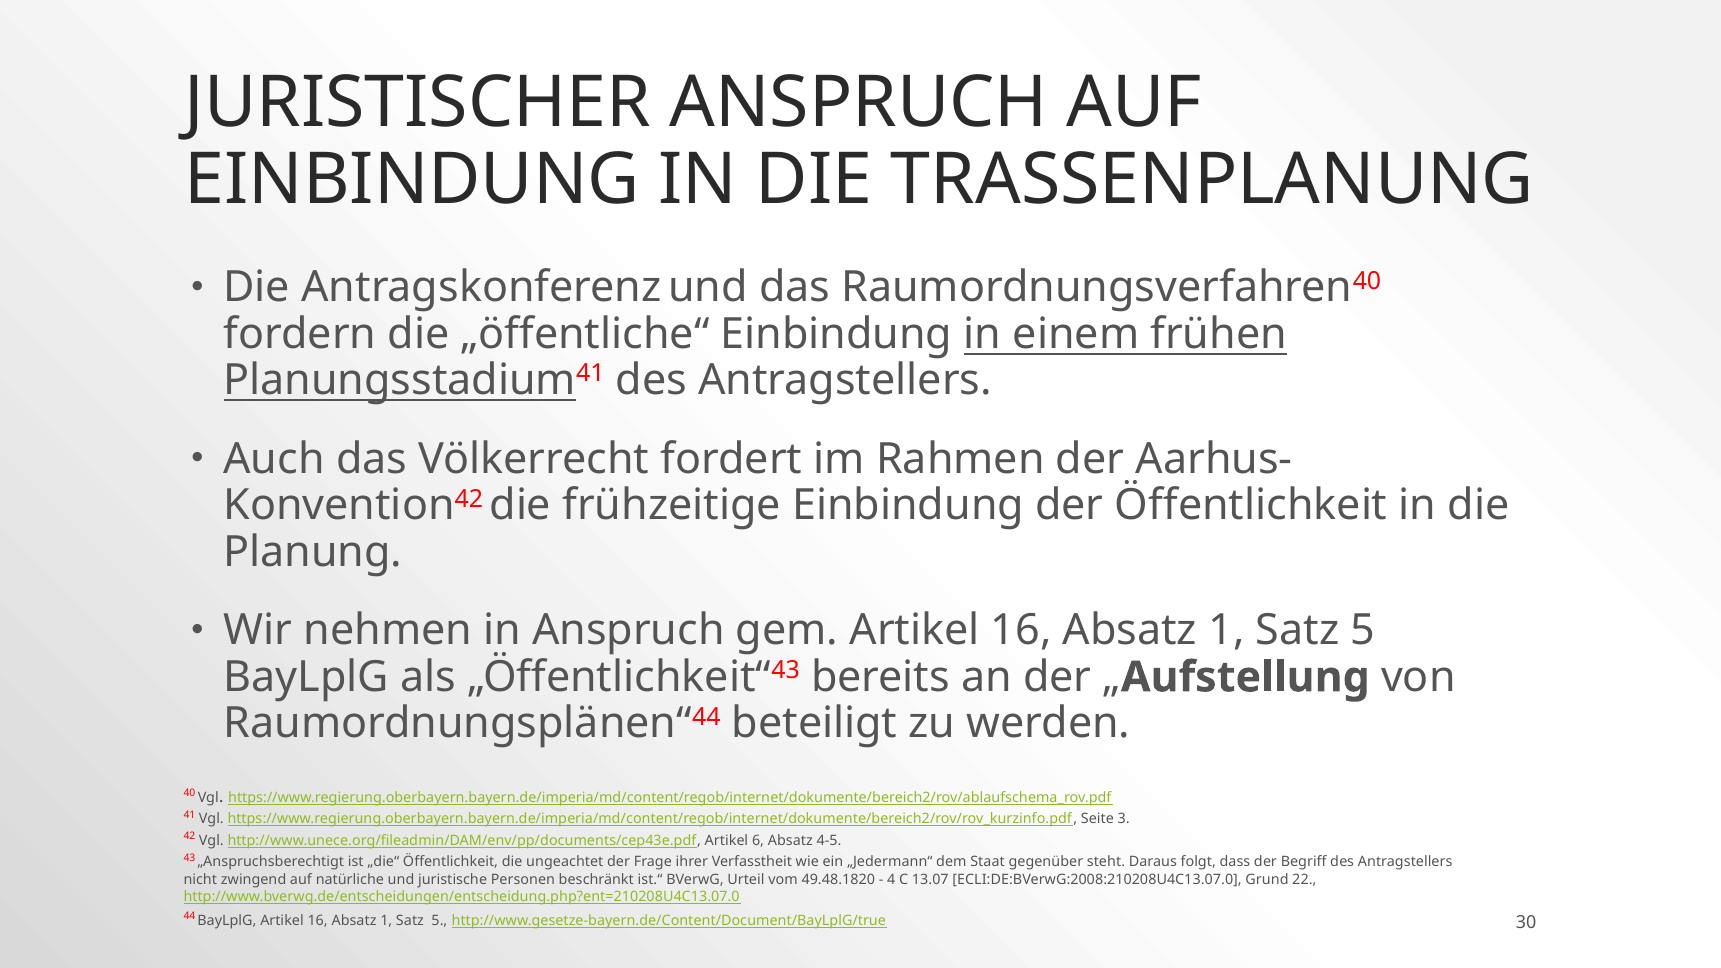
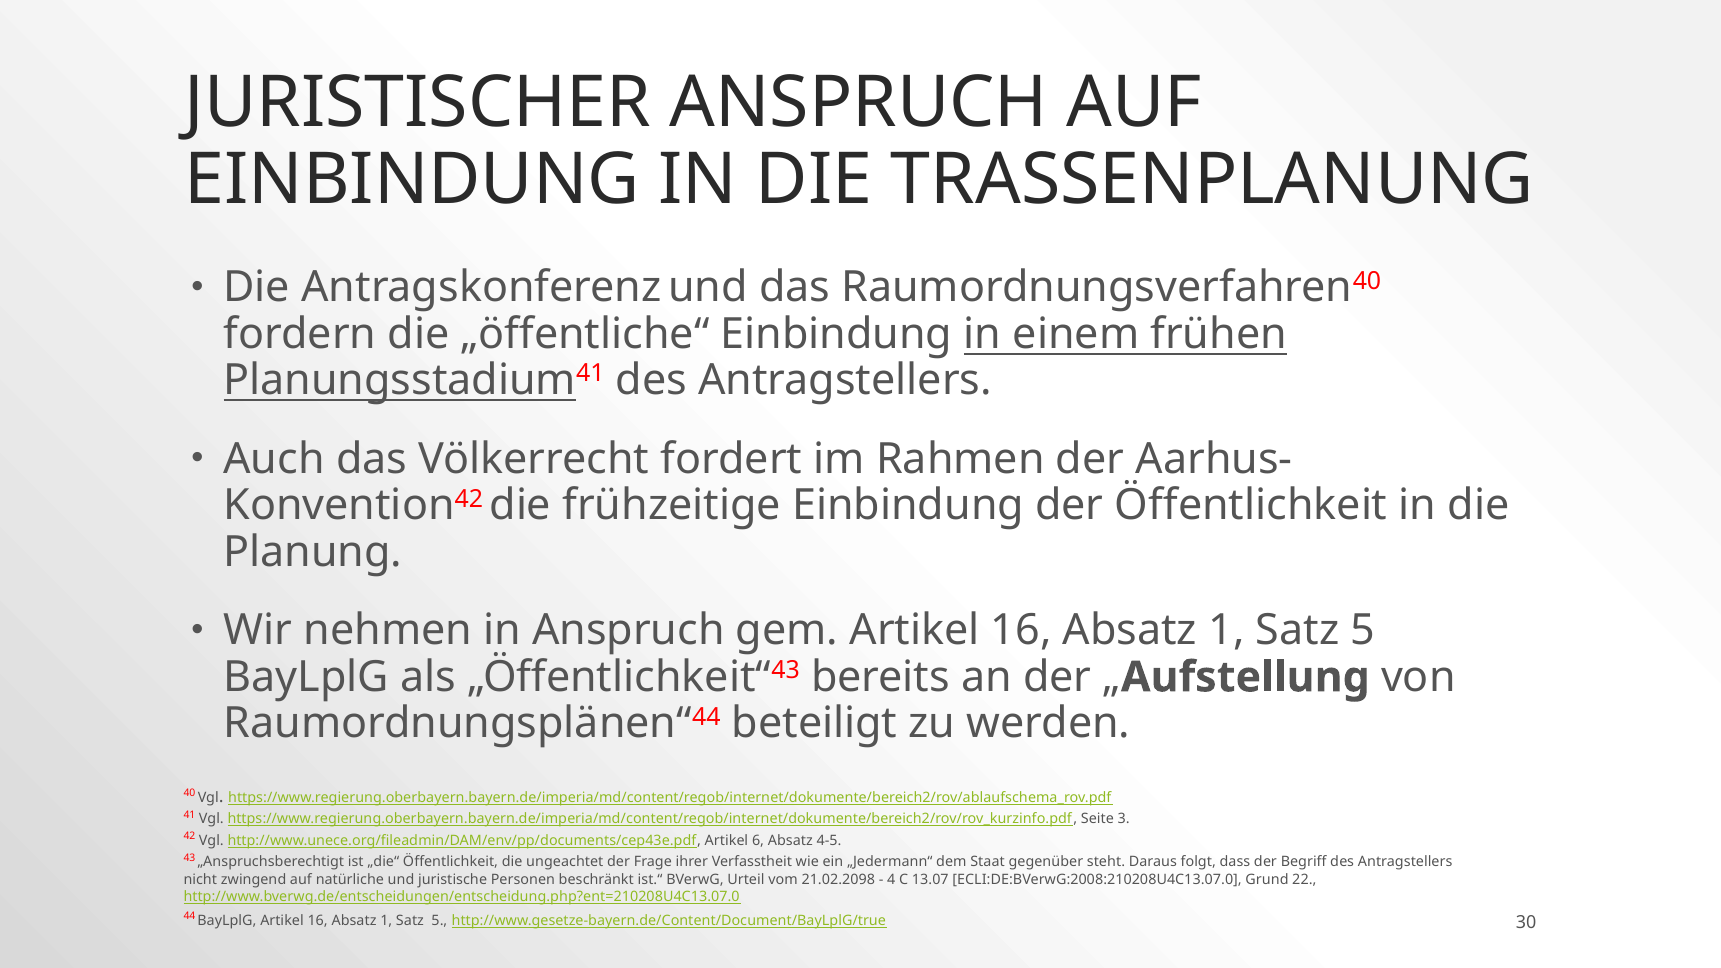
49.48.1820: 49.48.1820 -> 21.02.2098 (838, 880)
